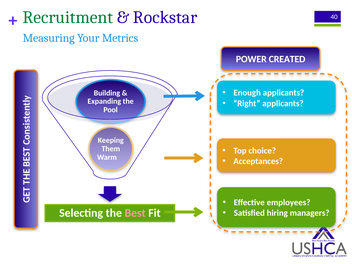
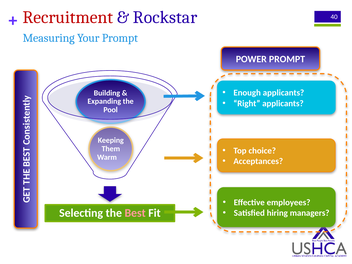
Recruitment colour: green -> red (68, 17)
Your Metrics: Metrics -> Prompt (120, 38)
POWER CREATED: CREATED -> PROMPT (287, 59)
